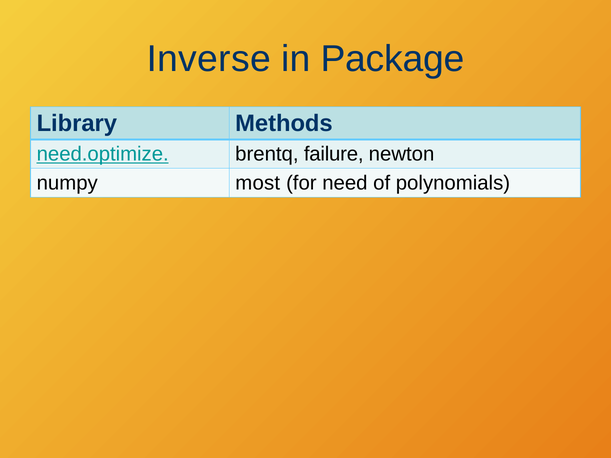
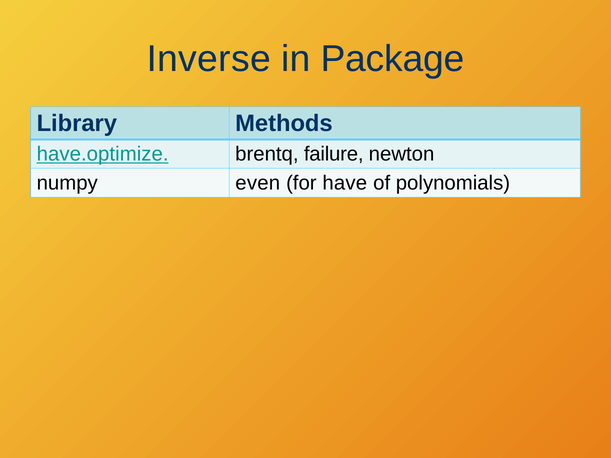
need.optimize: need.optimize -> have.optimize (103, 154)
most: most -> even (258, 183)
need: need -> have (345, 183)
